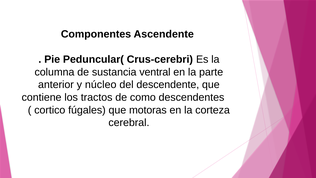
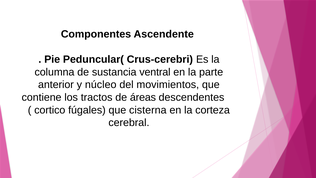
descendente: descendente -> movimientos (168, 85)
como: como -> áreas (143, 97)
motoras: motoras -> cisterna (148, 110)
